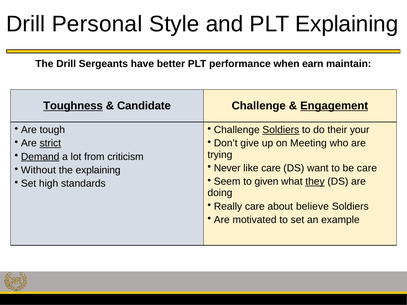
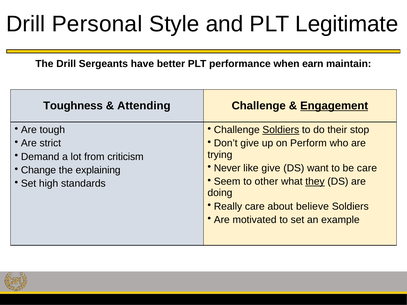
PLT Explaining: Explaining -> Legitimate (347, 24)
Toughness underline: present -> none (73, 106)
Candidate: Candidate -> Attending (144, 106)
your: your -> stop (360, 130)
strict underline: present -> none (50, 143)
Meeting: Meeting -> Perform (308, 143)
Demand underline: present -> none (40, 157)
like care: care -> give (271, 168)
Without: Without -> Change (39, 170)
given: given -> other (266, 182)
